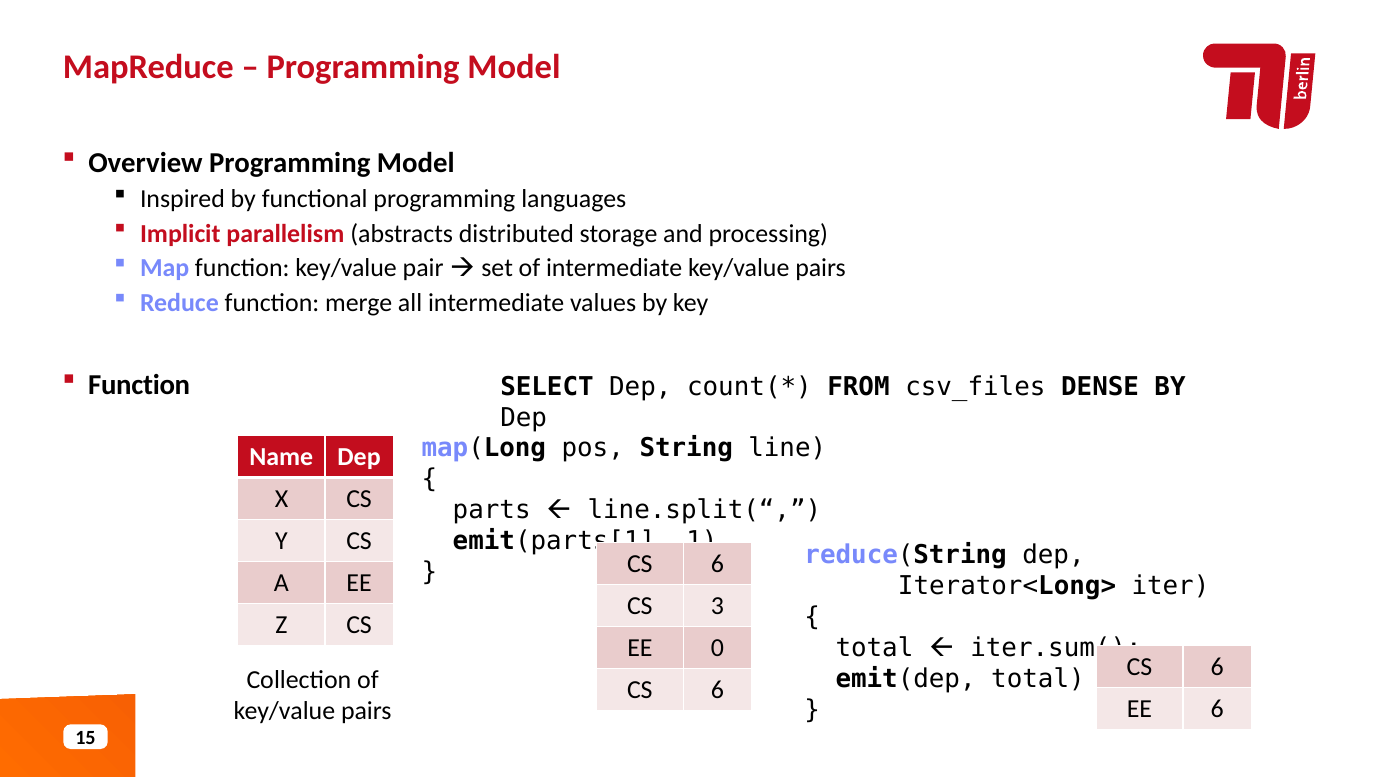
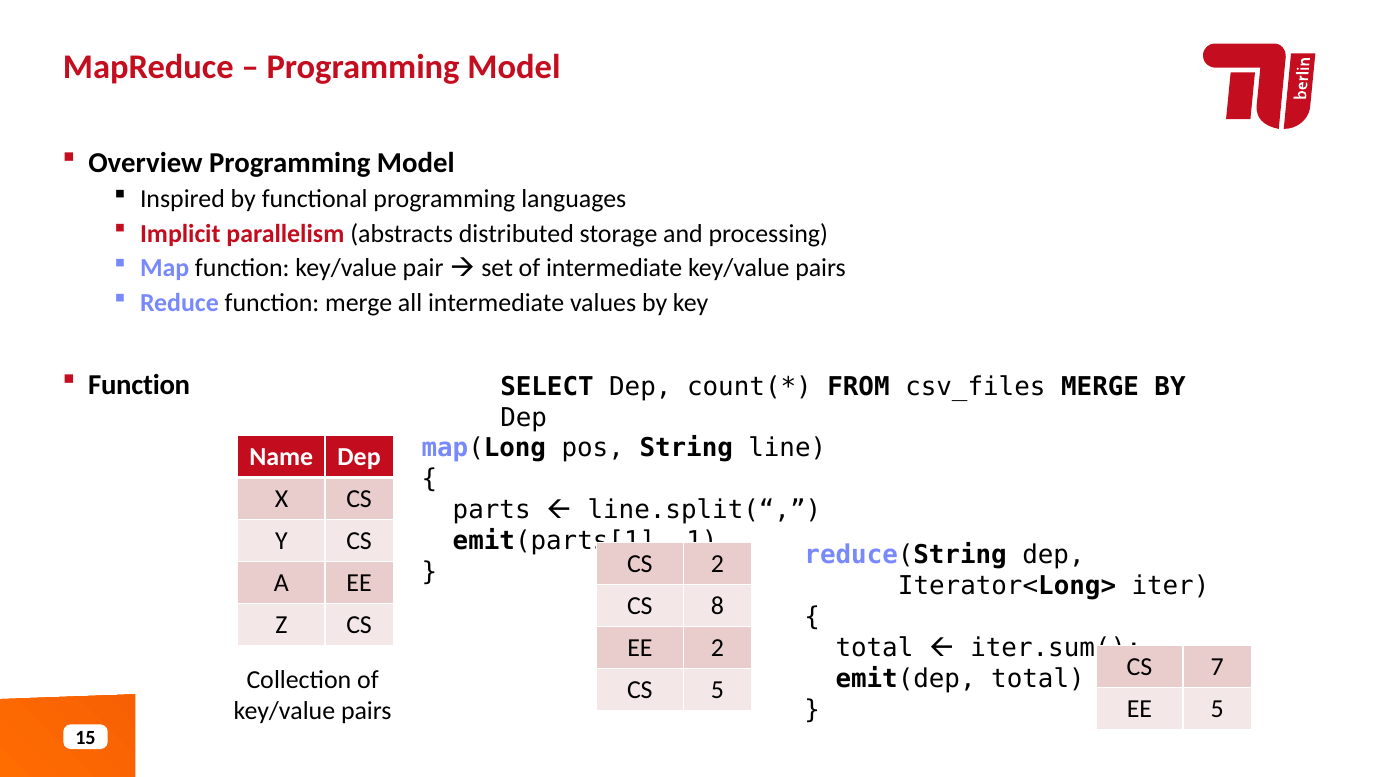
csv_files DENSE: DENSE -> MERGE (1100, 387)
6: 6 -> 2 (718, 564)
3: 3 -> 8 (718, 606)
EE 0: 0 -> 2 (718, 648)
6: 6 -> 7 (1217, 666)
6: 6 -> 5 (718, 690)
EE 6: 6 -> 5 (1217, 708)
